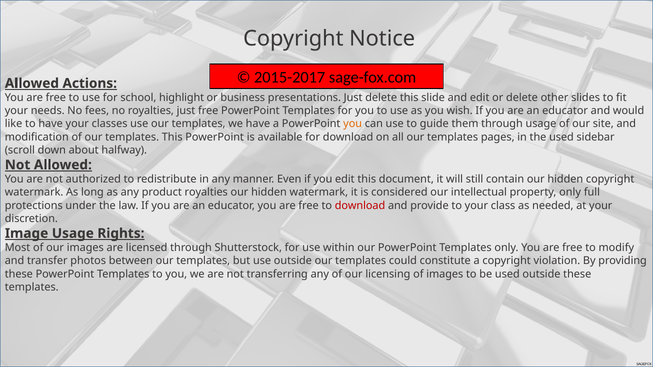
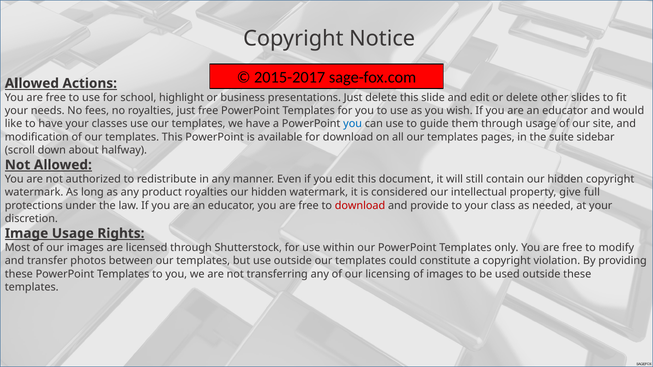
you colour: orange -> blue (353, 124)
the used: used -> suite (561, 137)
property only: only -> give (570, 193)
